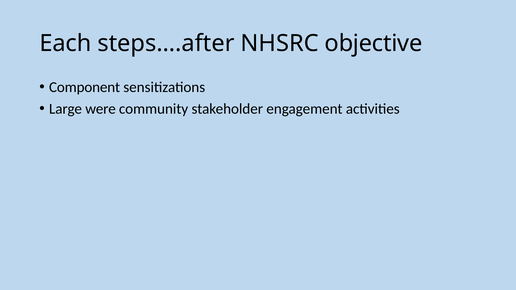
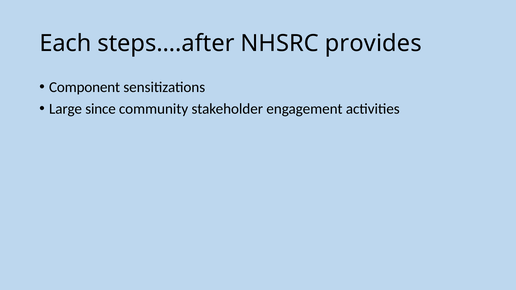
objective: objective -> provides (373, 43)
were: were -> since (101, 109)
